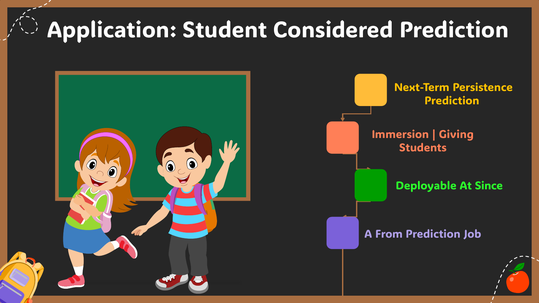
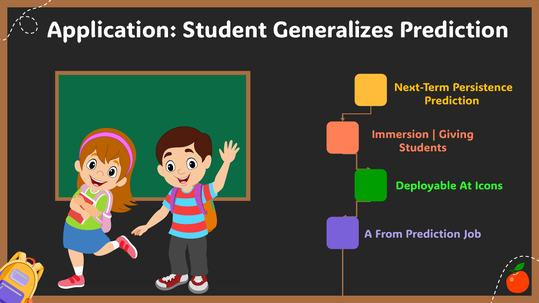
Considered: Considered -> Generalizes (333, 30)
Since: Since -> Icons (489, 186)
